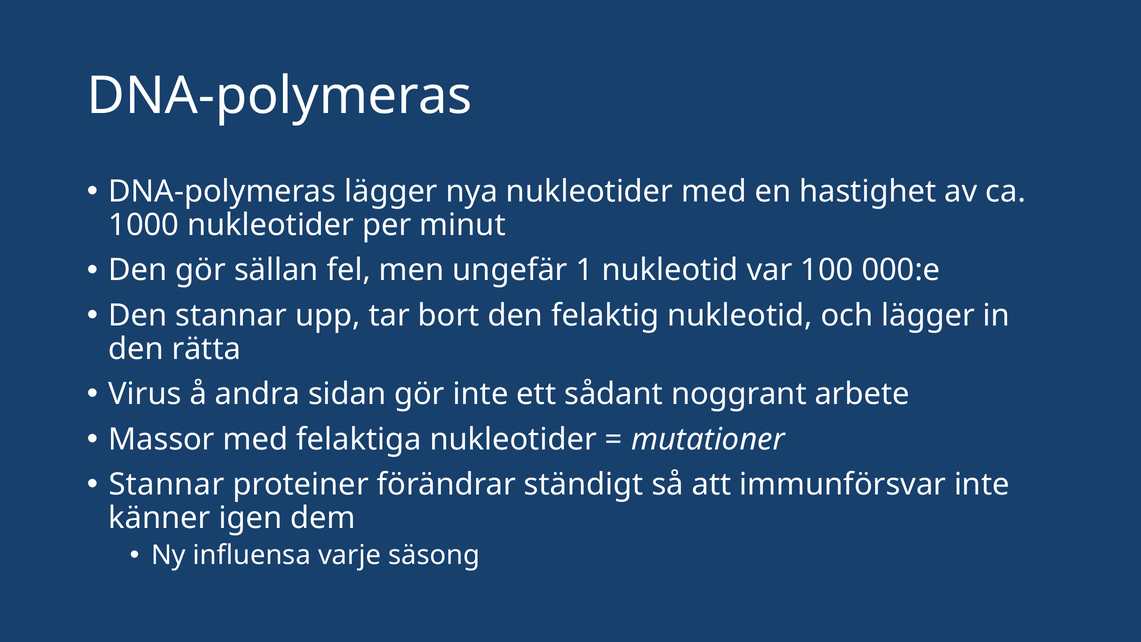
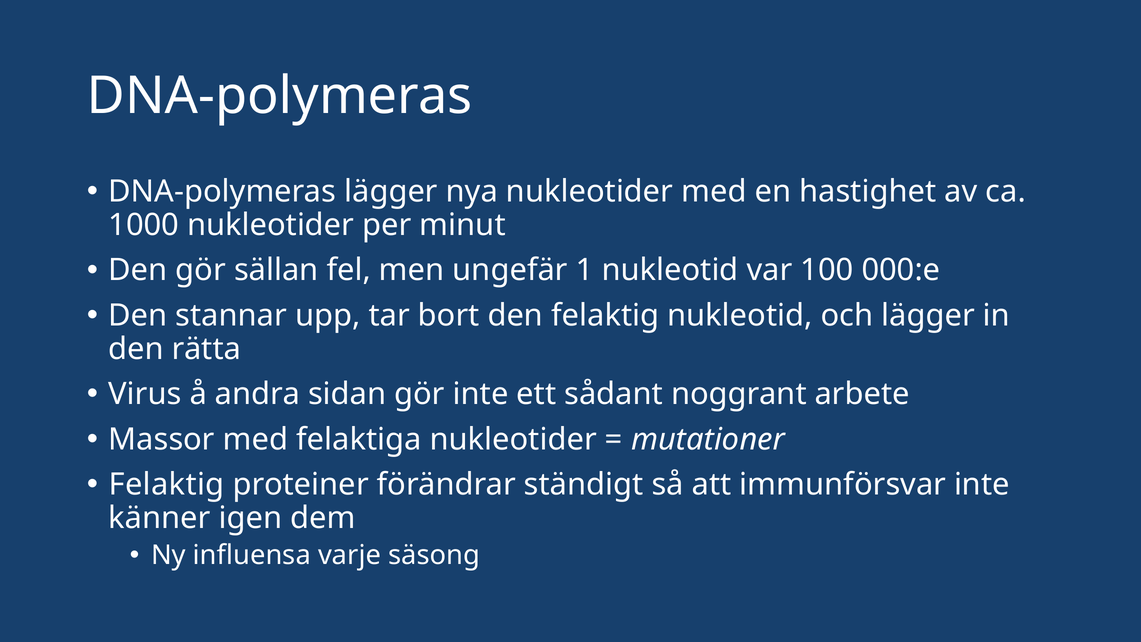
Stannar: Stannar -> Felaktig (167, 485)
